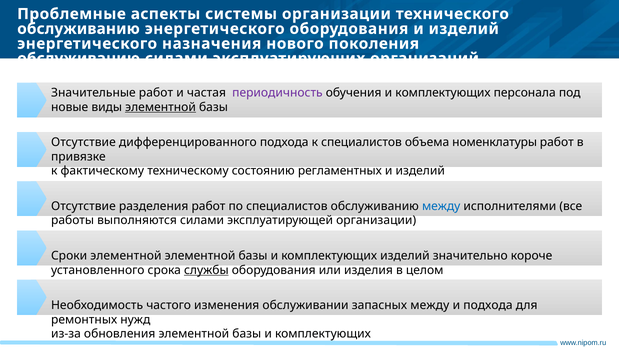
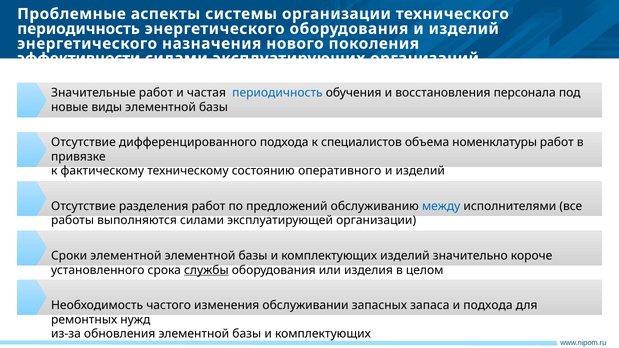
обслуживанию: обслуживанию -> периодичность (79, 29)
обслуживанию: обслуживанию -> эффективности (79, 59)
периодичность colour: purple -> blue (277, 93)
обучения и комплектующих: комплектующих -> восстановления (443, 93)
элементной underline: present -> none (161, 107)
регламентных: регламентных -> оперативного (340, 171)
по специалистов: специалистов -> предложений (287, 206)
запасных между: между -> запаса (430, 305)
